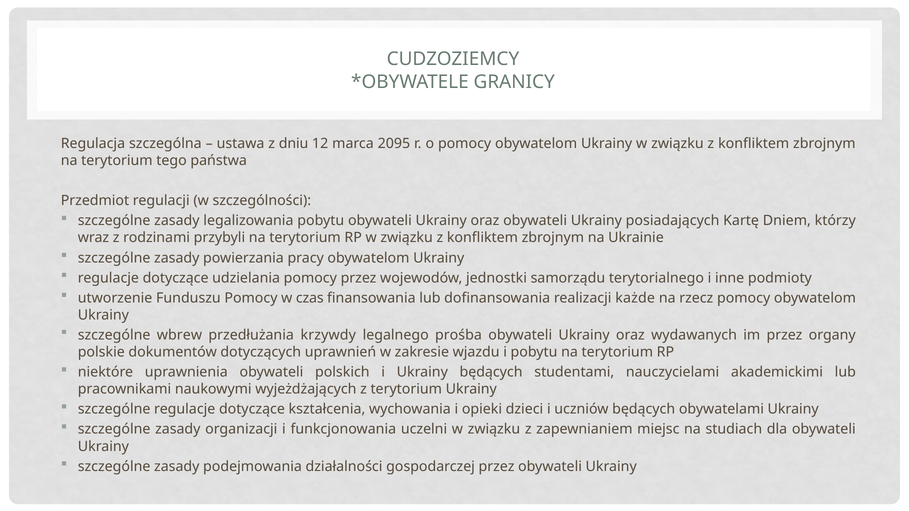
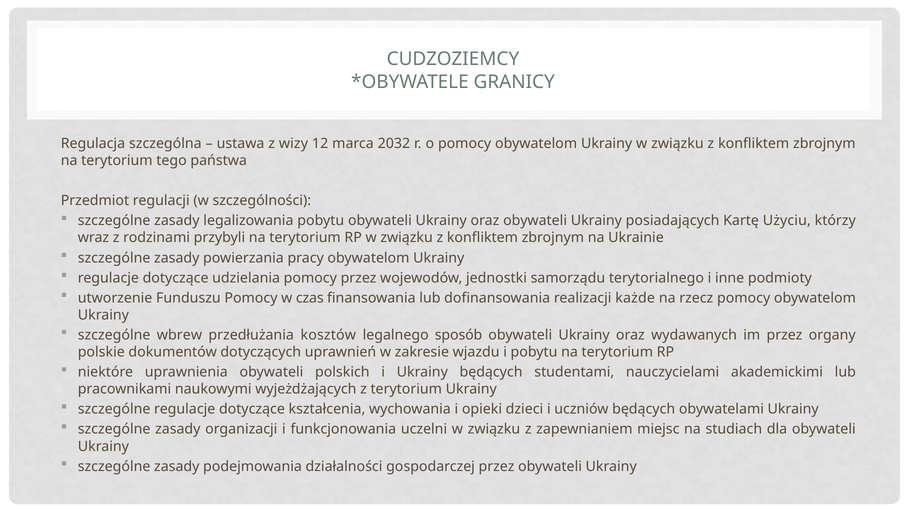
dniu: dniu -> wizy (293, 144)
2095: 2095 -> 2032 (394, 144)
Dniem: Dniem -> Użyciu (787, 221)
krzywdy: krzywdy -> kosztów (328, 335)
prośba: prośba -> sposób (459, 335)
